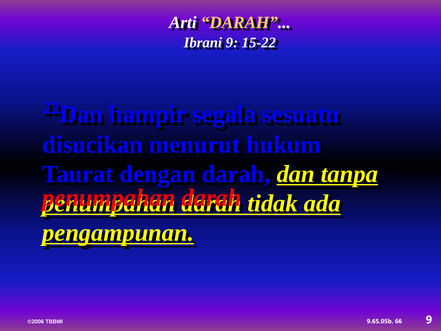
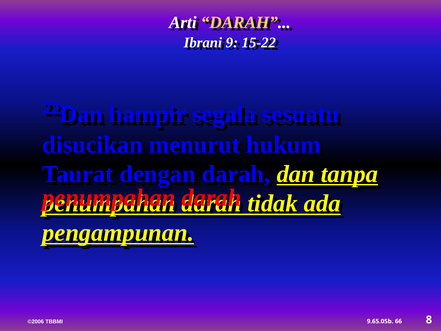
66 9: 9 -> 8 (429, 320)
